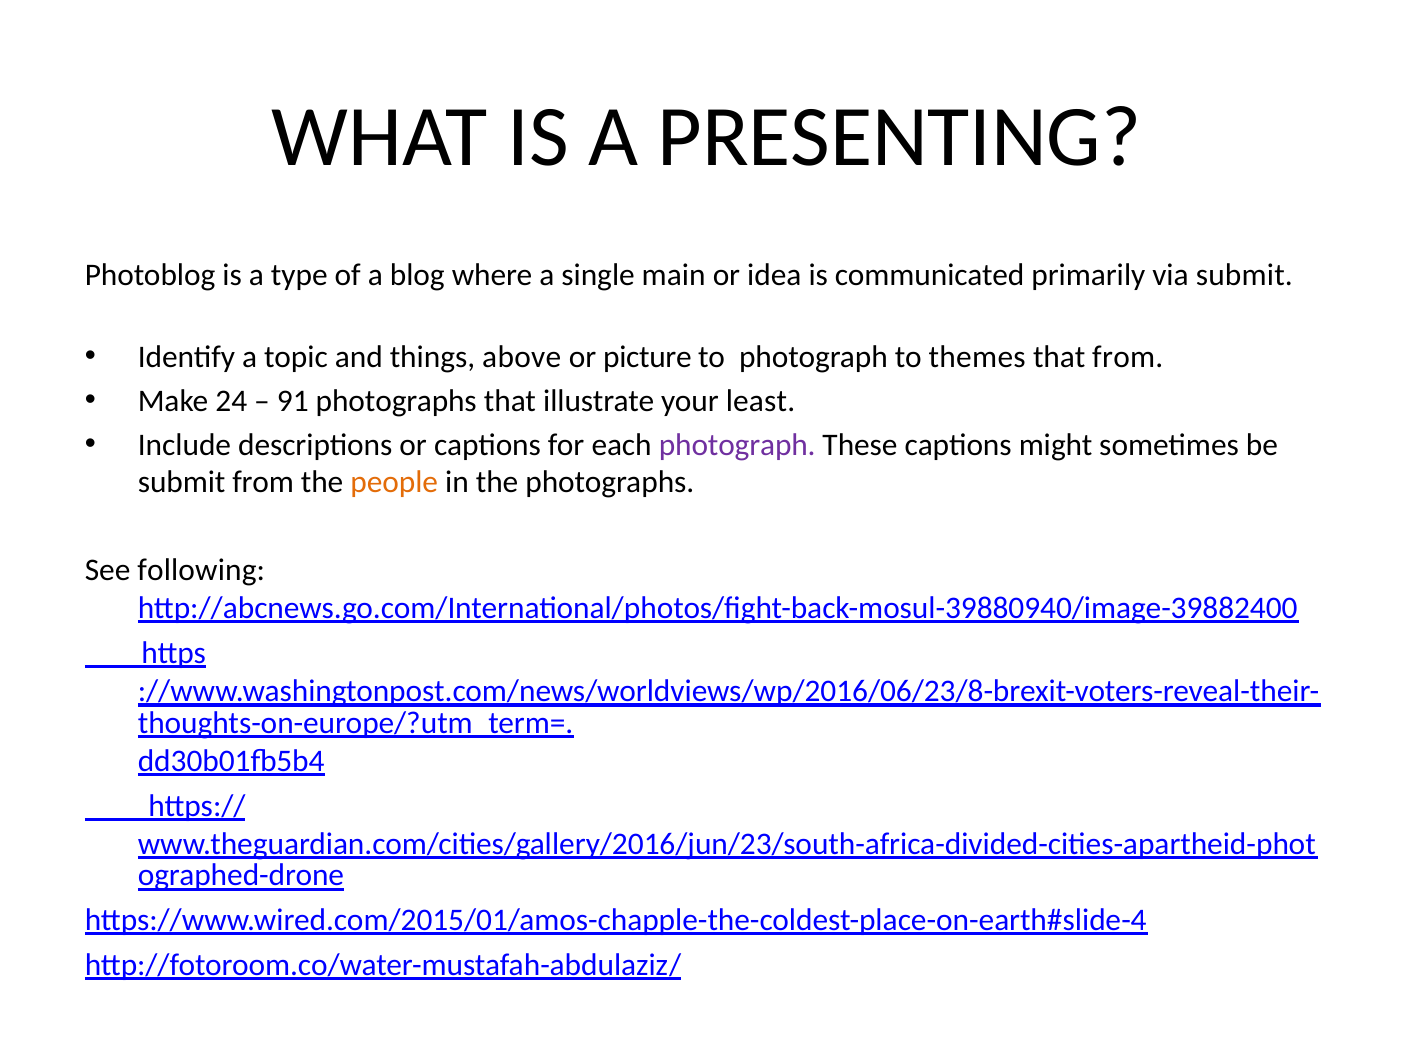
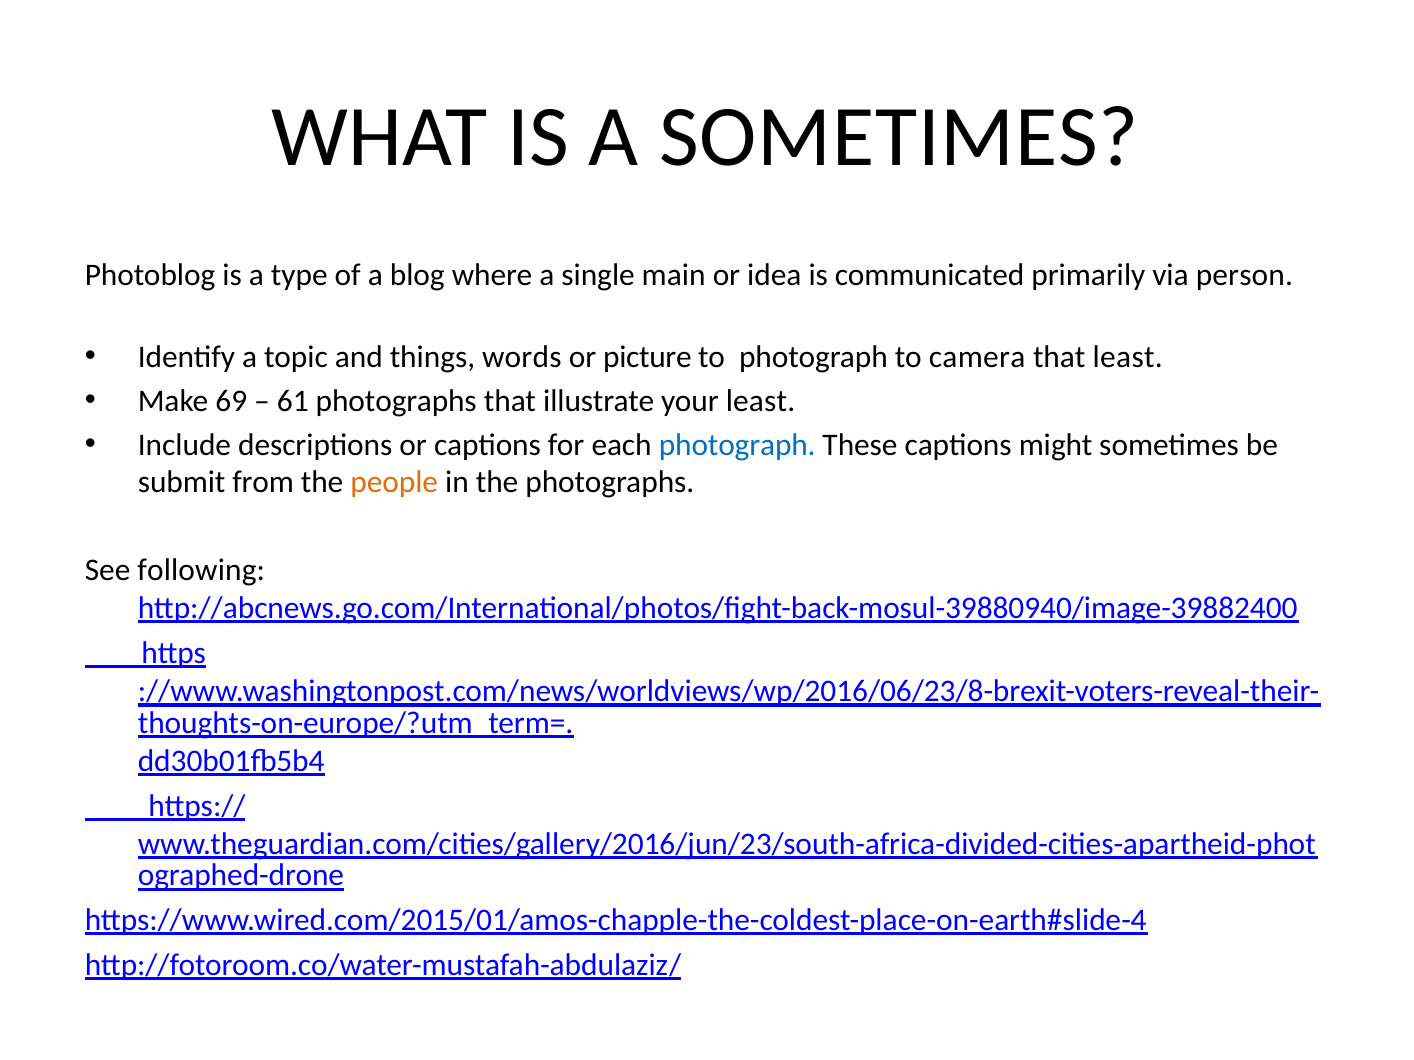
A PRESENTING: PRESENTING -> SOMETIMES (899, 137)
via submit: submit -> person (1244, 276)
above: above -> words (522, 357)
themes: themes -> camera (977, 357)
that from: from -> least (1128, 357)
24: 24 -> 69 (231, 401)
91: 91 -> 61 (293, 401)
photograph colour: purple -> blue (737, 445)
